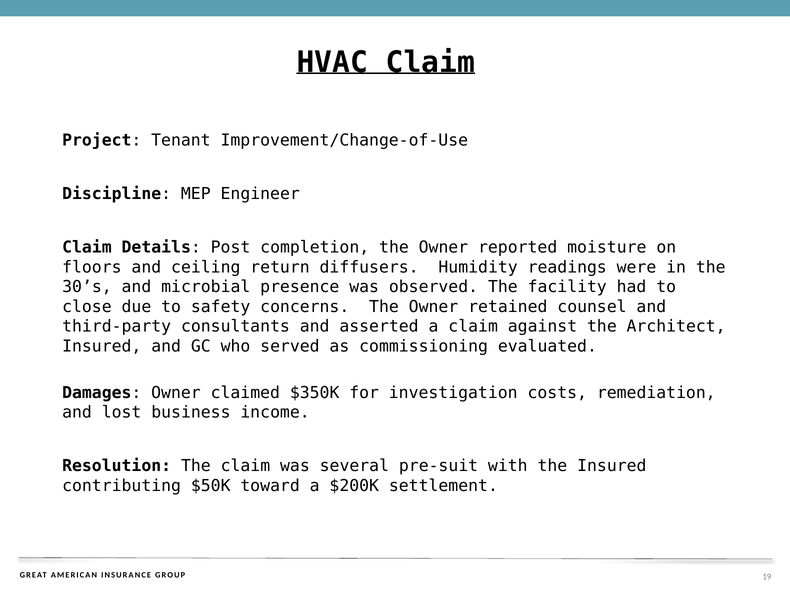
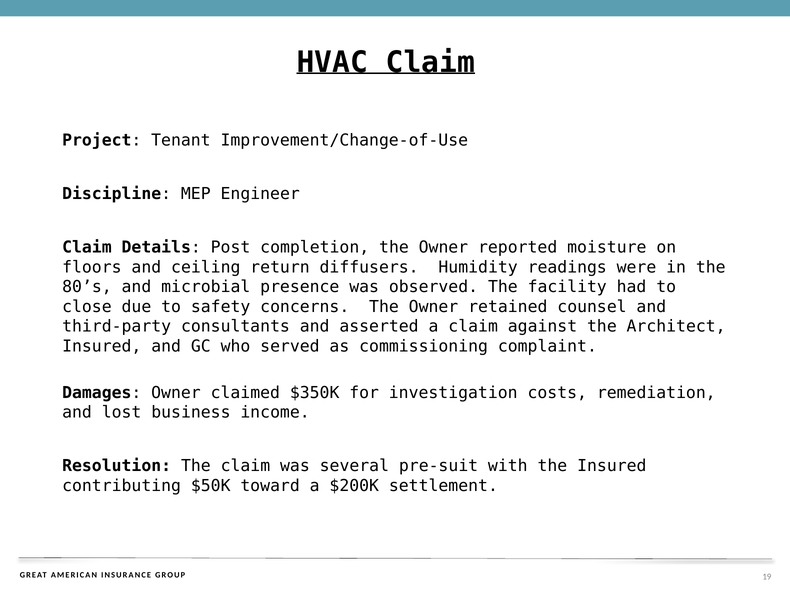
30’s: 30’s -> 80’s (87, 287)
evaluated: evaluated -> complaint (547, 346)
